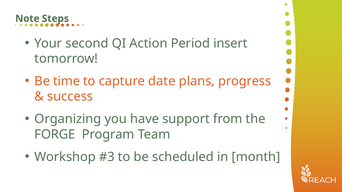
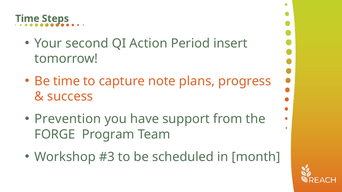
Note: Note -> Time (27, 19)
date: date -> note (162, 81)
Organizing: Organizing -> Prevention (68, 119)
